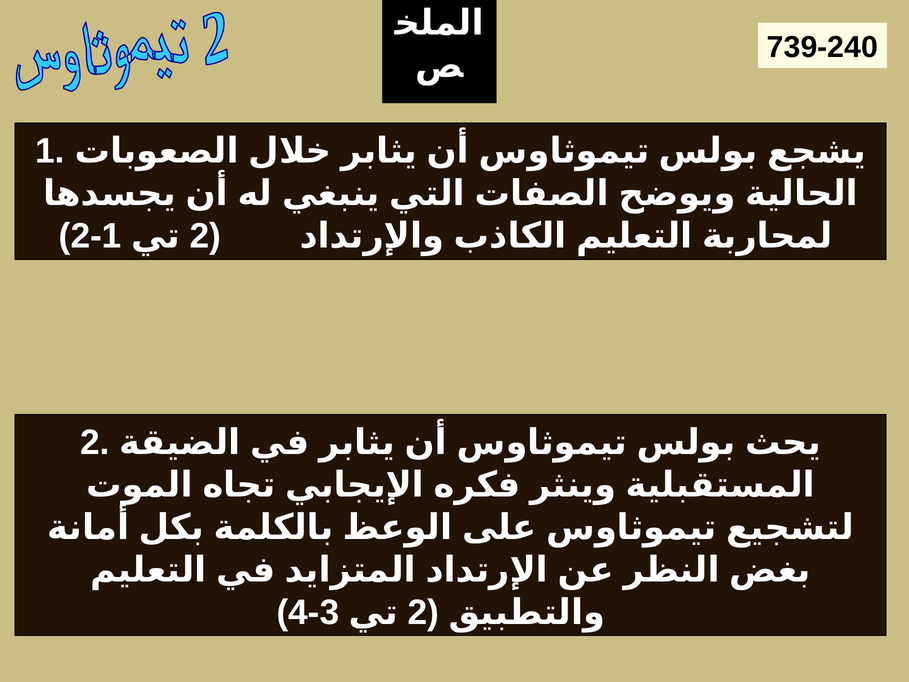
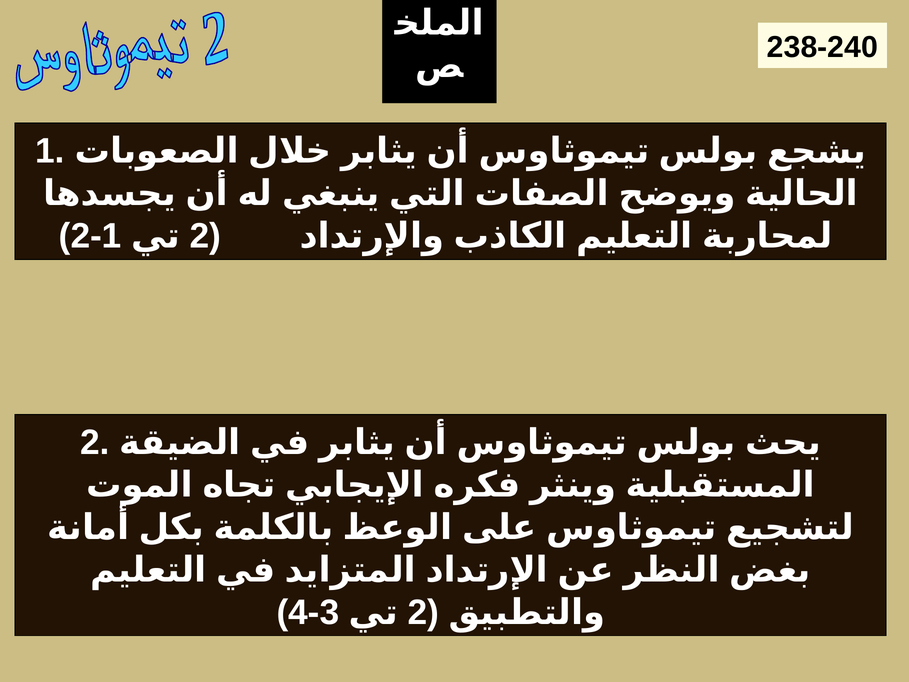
739-240: 739-240 -> 238-240 (822, 47)
